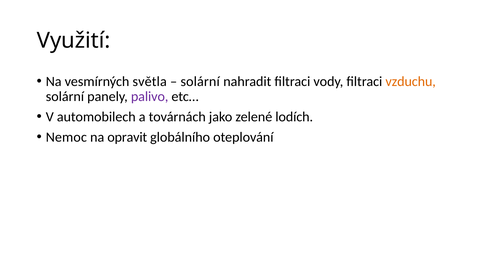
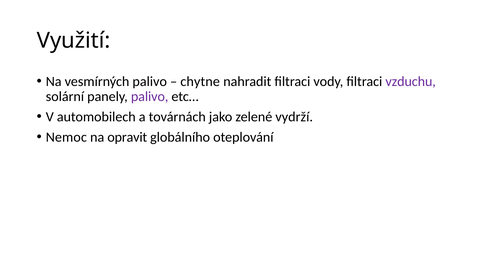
vesmírných světla: světla -> palivo (150, 81)
solární: solární -> chytne (200, 81)
vzduchu colour: orange -> purple (411, 81)
lodích: lodích -> vydrží (294, 117)
